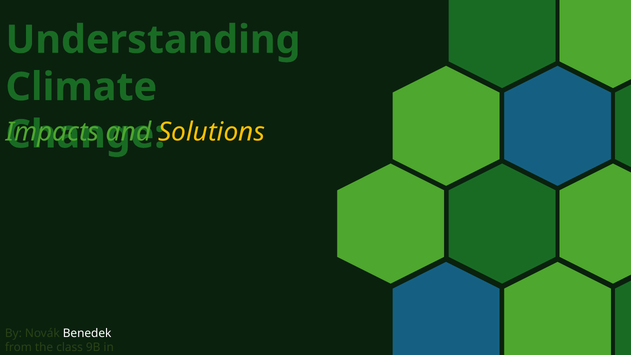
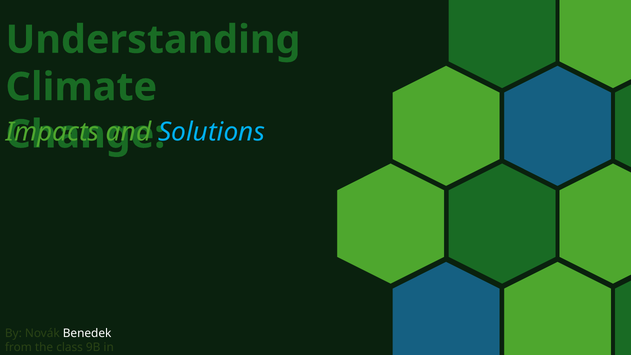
Solutions colour: yellow -> light blue (211, 132)
